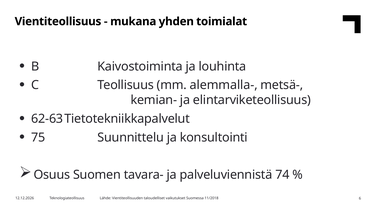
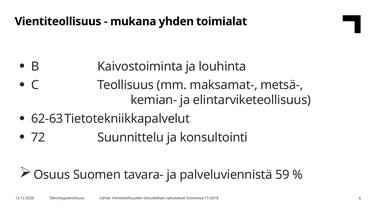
alemmalla-: alemmalla- -> maksamat- (224, 85)
75: 75 -> 72 (38, 138)
74: 74 -> 59 (282, 175)
